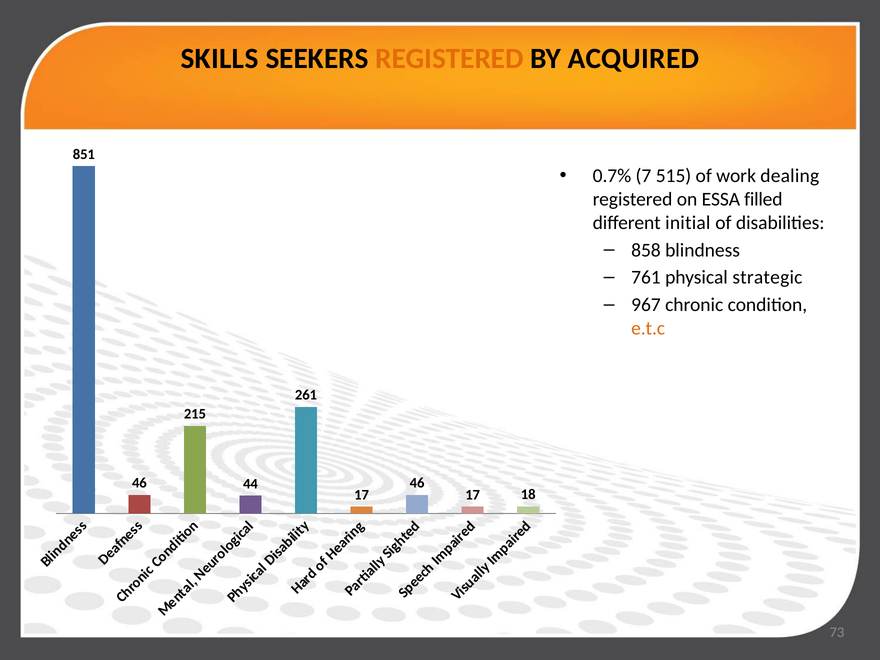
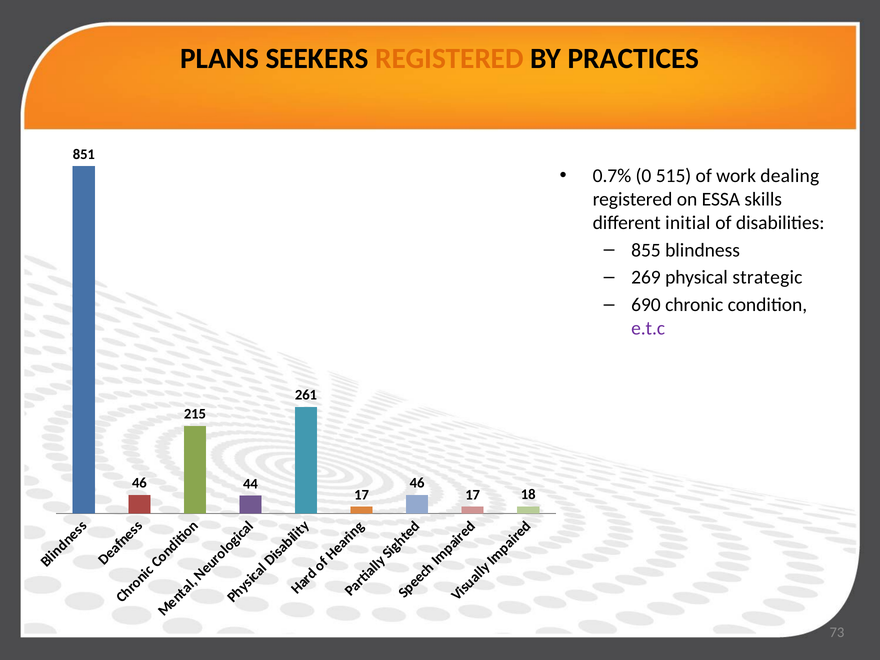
SKILLS: SKILLS -> PLANS (220, 59)
ACQUIRED: ACQUIRED -> PRACTICES (633, 59)
7: 7 -> 0 (643, 176)
filled: filled -> skills (763, 199)
858: 858 -> 855 (646, 250)
761: 761 -> 269 (646, 278)
967: 967 -> 690 (646, 305)
e.t.c colour: orange -> purple (648, 328)
